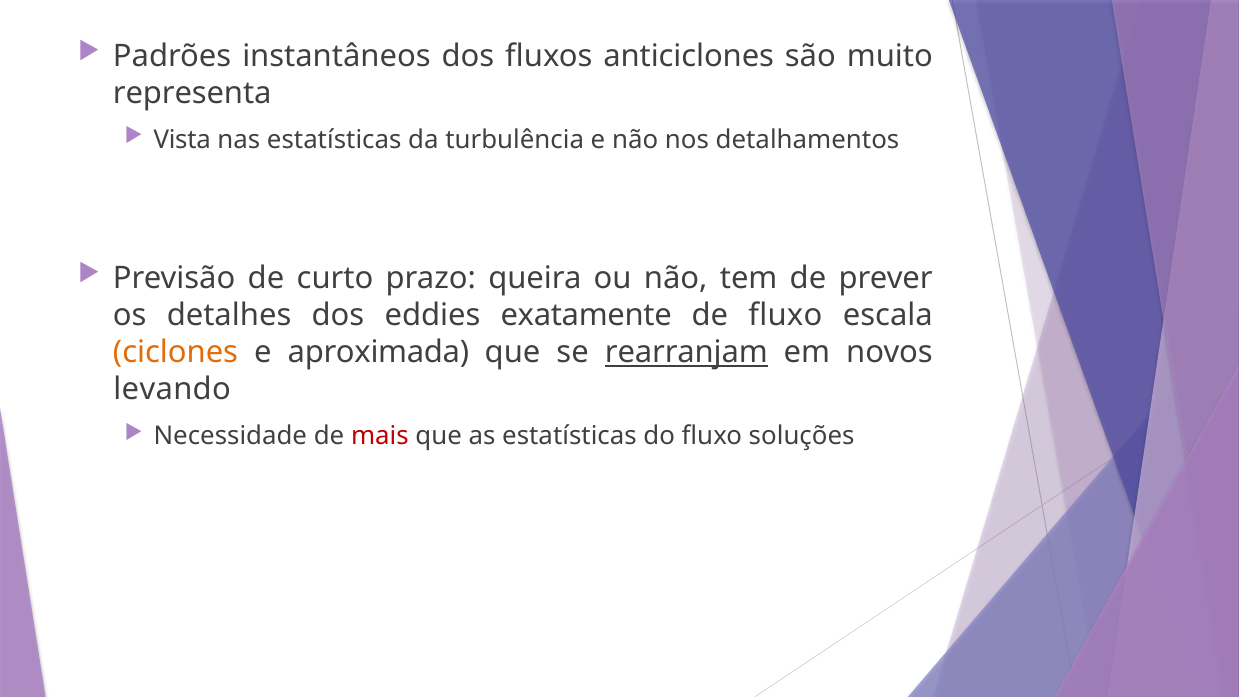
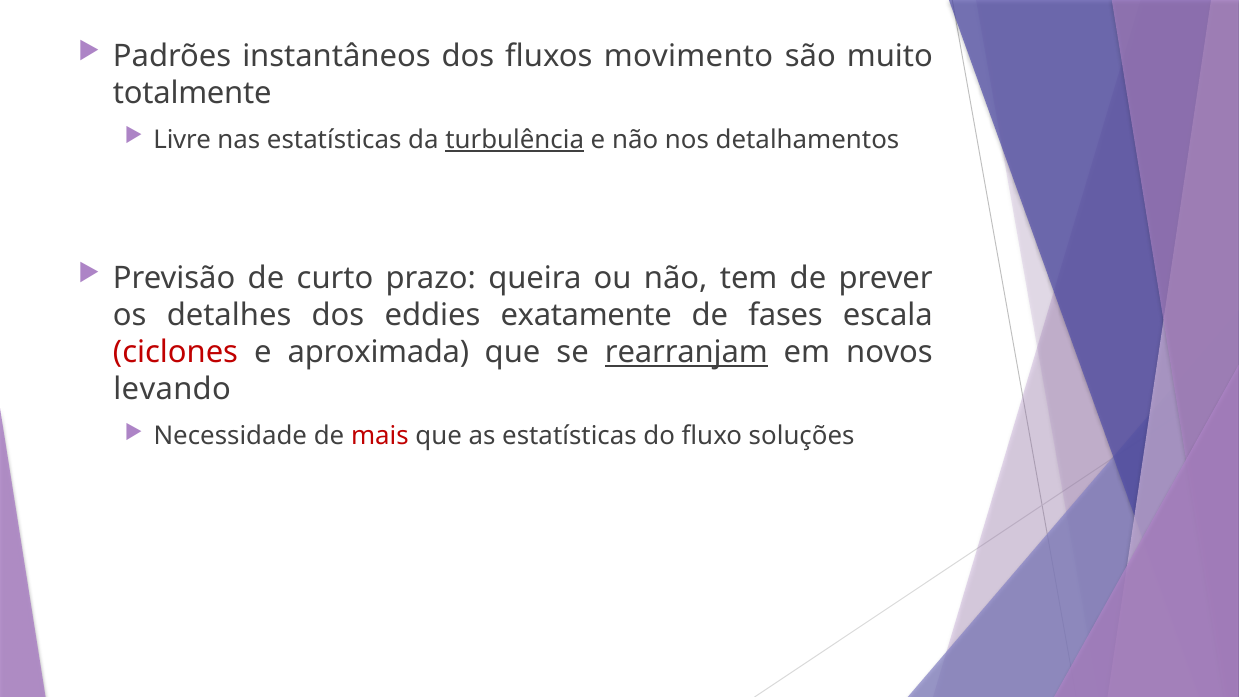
anticiclones: anticiclones -> movimento (688, 56)
representa: representa -> totalmente (192, 93)
Vista: Vista -> Livre (182, 140)
turbulência underline: none -> present (515, 140)
de fluxo: fluxo -> fases (786, 315)
ciclones colour: orange -> red (176, 352)
